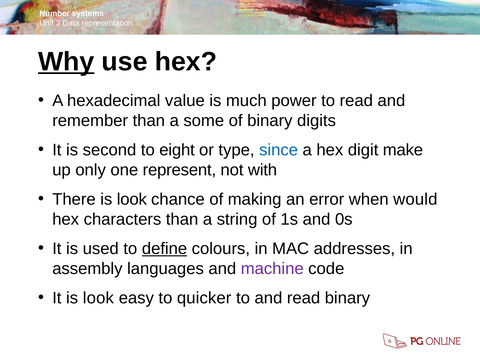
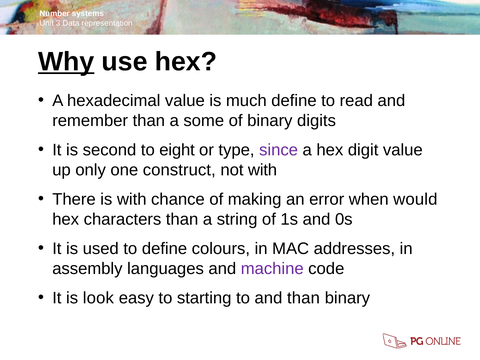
much power: power -> define (294, 101)
since colour: blue -> purple (279, 150)
digit make: make -> value (403, 150)
represent: represent -> construct (179, 170)
There is look: look -> with (132, 199)
define underline: present -> none (165, 249)
quicker: quicker -> starting (204, 298)
and read: read -> than (303, 298)
